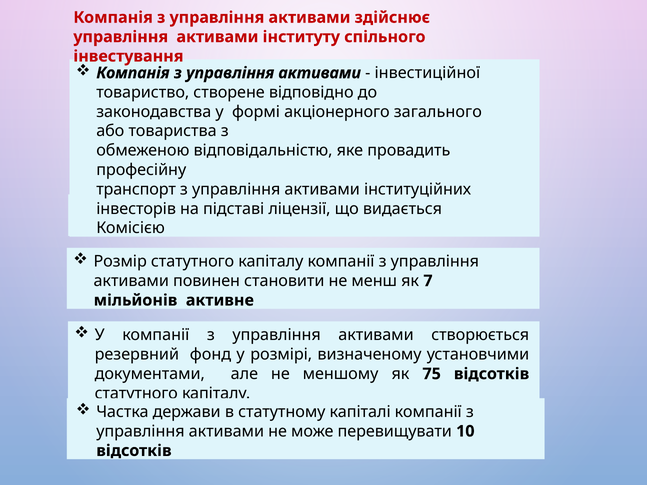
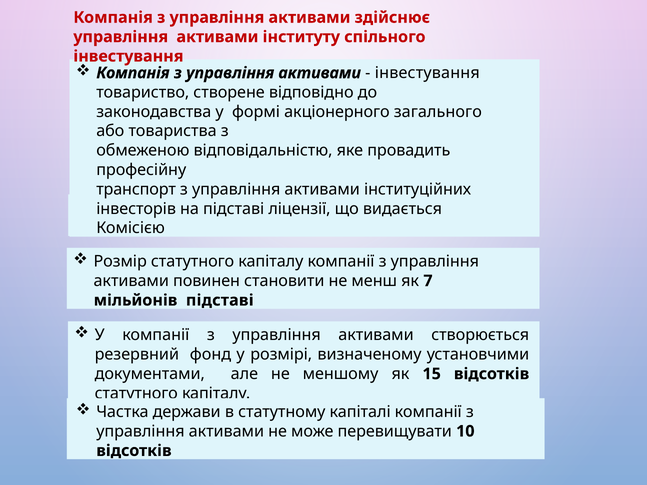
інвестиційної: інвестиційної -> інвестування (427, 73)
мільйонів активне: активне -> підставі (220, 300)
75: 75 -> 15 (432, 374)
